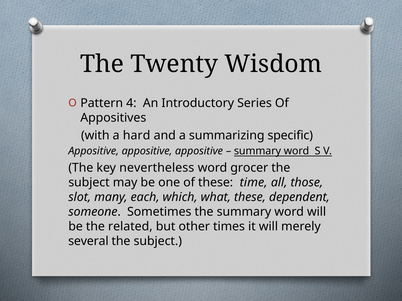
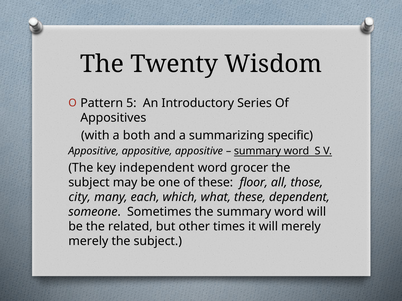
4: 4 -> 5 (131, 103)
hard: hard -> both (137, 136)
nevertheless: nevertheless -> independent (157, 168)
time: time -> floor (254, 183)
slot: slot -> city (80, 197)
several: several -> merely (88, 242)
